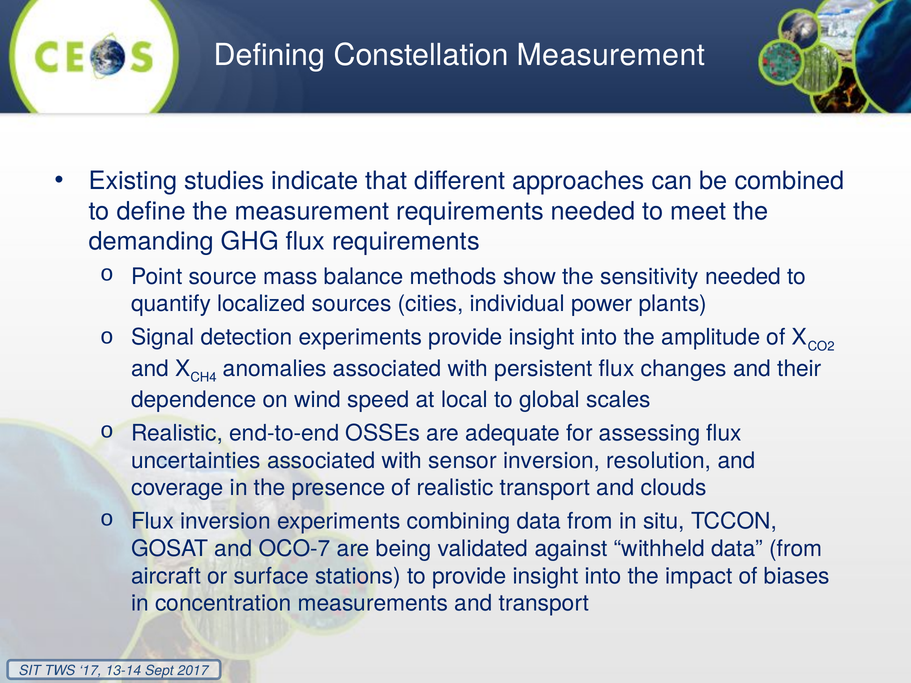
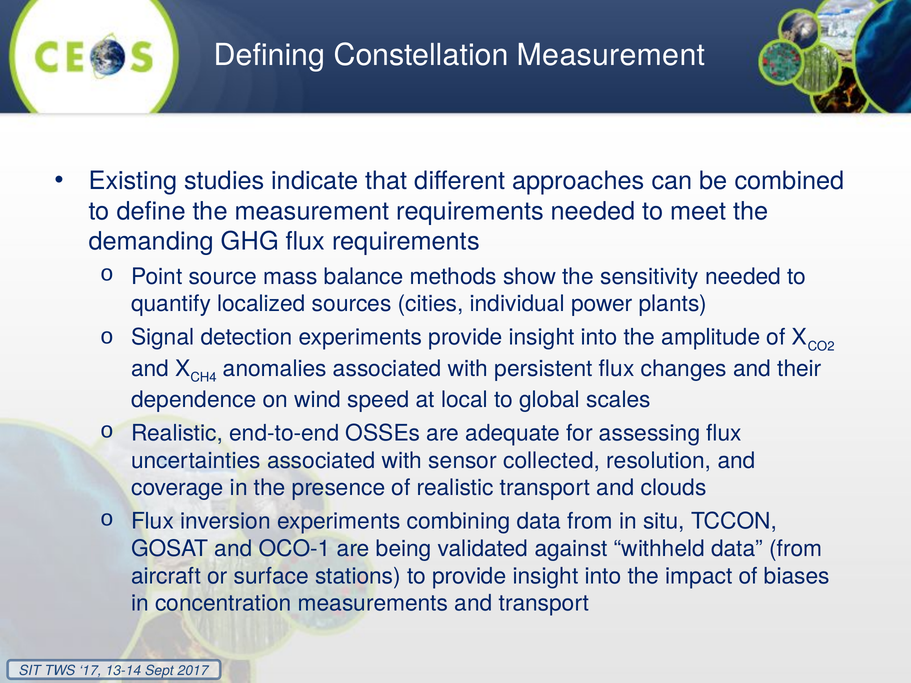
sensor inversion: inversion -> collected (552, 461)
OCO-7: OCO-7 -> OCO-1 (295, 549)
